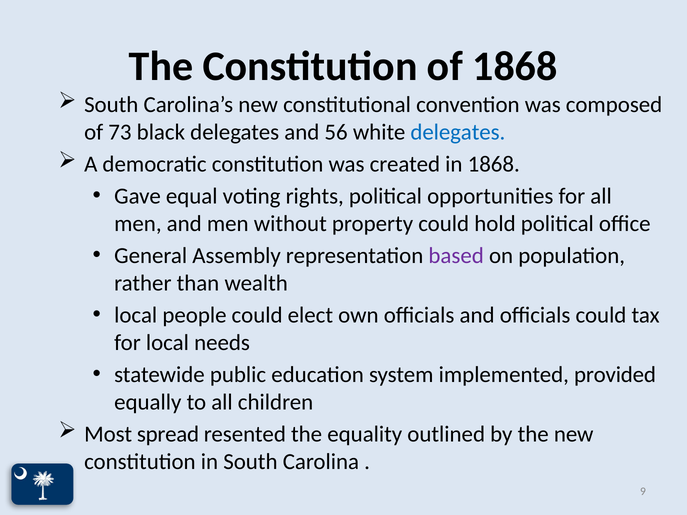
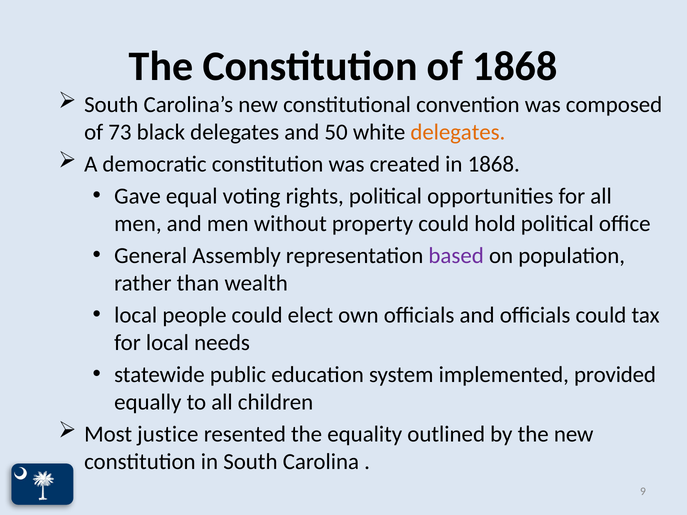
56: 56 -> 50 (336, 132)
delegates colour: blue -> orange (458, 132)
spread: spread -> justice (168, 434)
